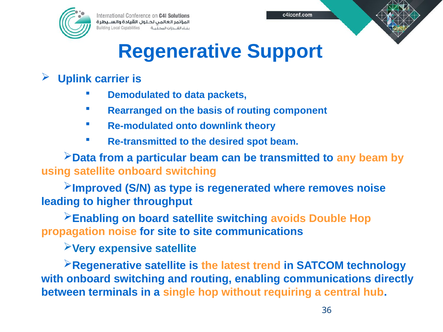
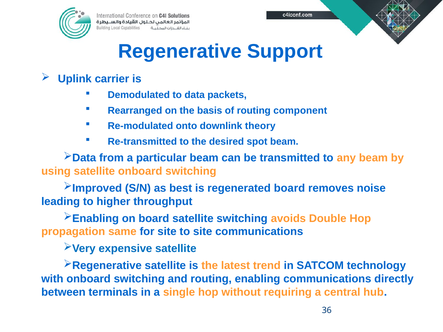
type: type -> best (181, 188)
regenerated where: where -> board (289, 188)
propagation noise: noise -> same (122, 232)
